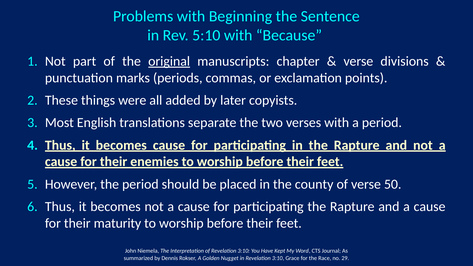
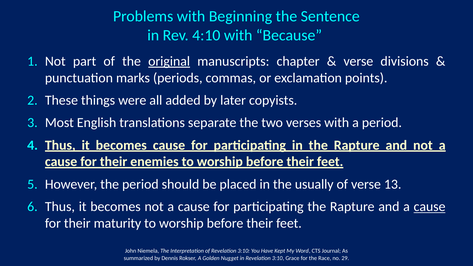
5:10: 5:10 -> 4:10 (206, 35)
county: county -> usually (314, 184)
50: 50 -> 13 (393, 184)
cause underline: none -> present (430, 207)
